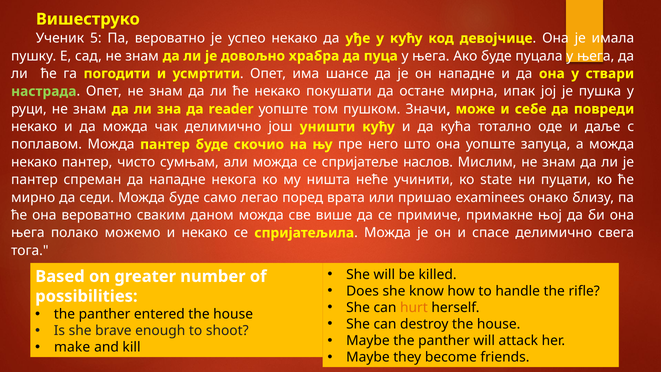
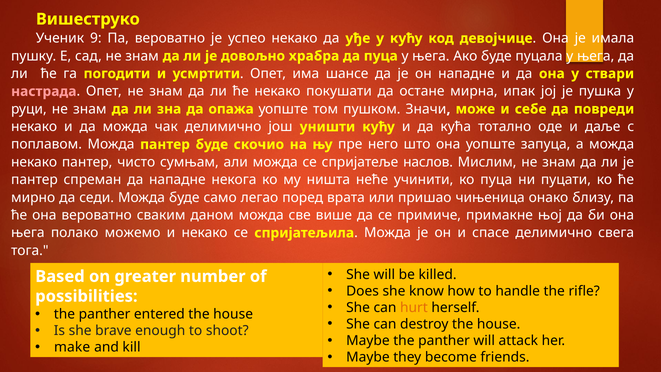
5: 5 -> 9 (96, 38)
настрада colour: light green -> pink (44, 91)
reader: reader -> опажа (231, 109)
ко state: state -> пуца (496, 180)
examinees: examinees -> чињеница (490, 197)
